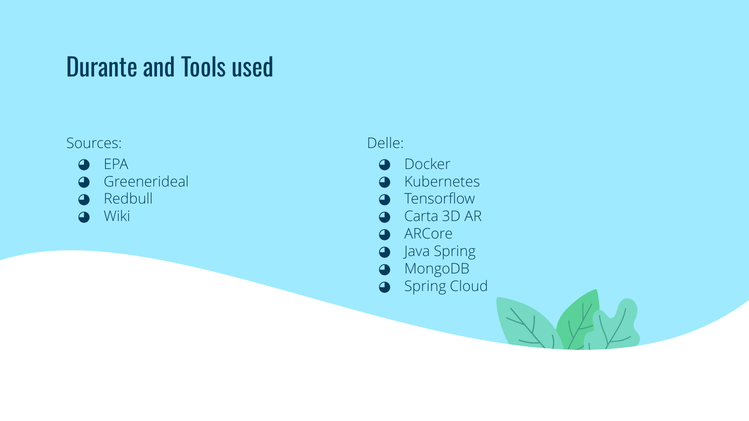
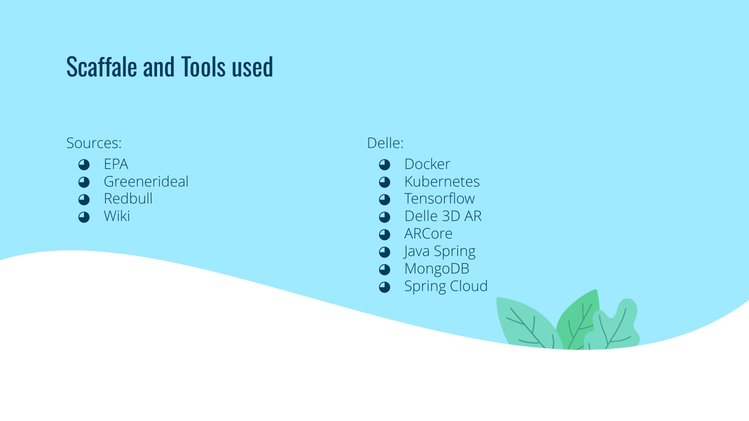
Durante: Durante -> Scaffale (102, 69)
Carta: Carta -> Delle (421, 217)
